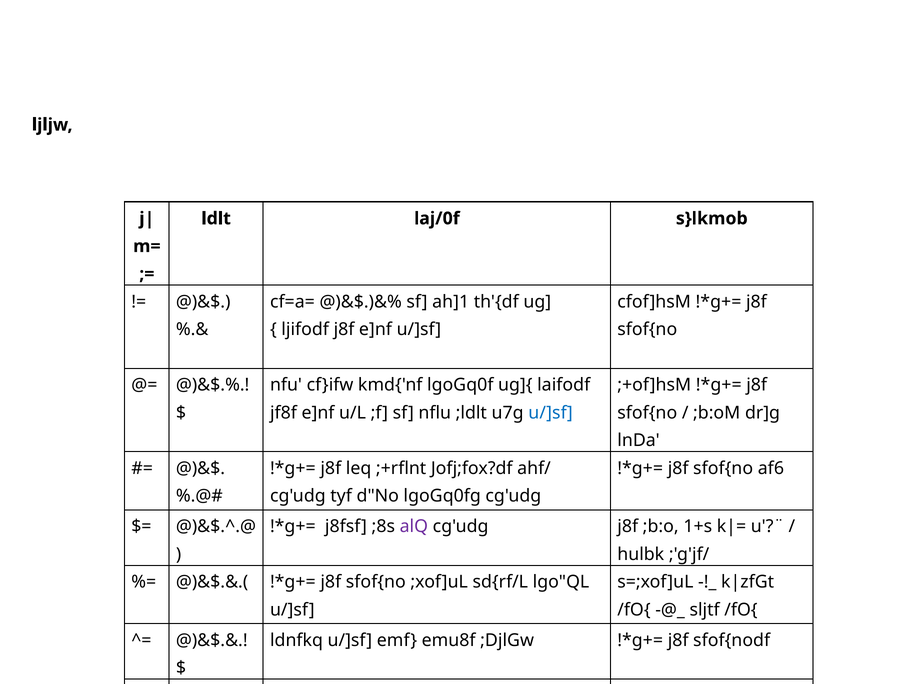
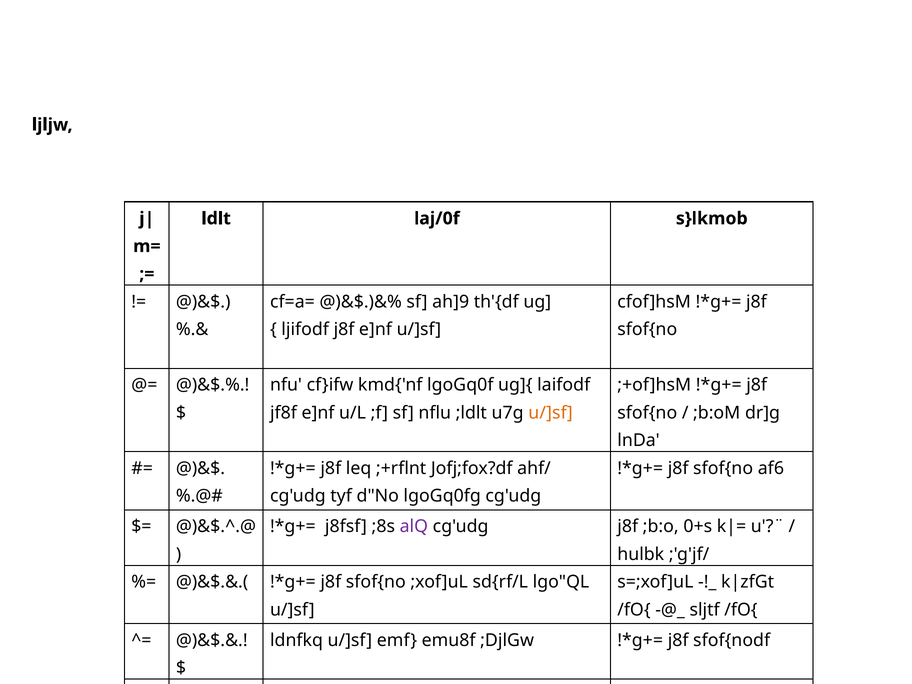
ah]1: ah]1 -> ah]9 (451, 302)
u/]sf colour: blue -> orange (551, 413)
1+s: 1+s -> 0+s (698, 527)
